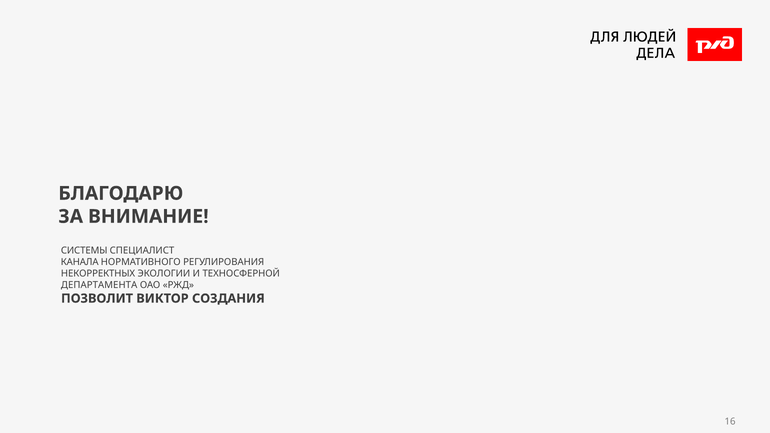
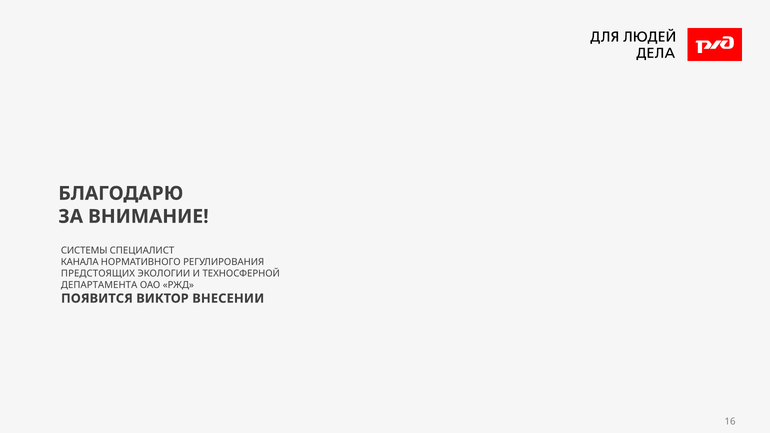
НЕКОРРЕКТНЫХ: НЕКОРРЕКТНЫХ -> ПРЕДСТОЯЩИХ (98, 274)
ПОЗВОЛИТ: ПОЗВОЛИТ -> ПОЯВИТСЯ (97, 299)
СОЗДАНИЯ: СОЗДАНИЯ -> ВНЕСЕНИИ (228, 299)
